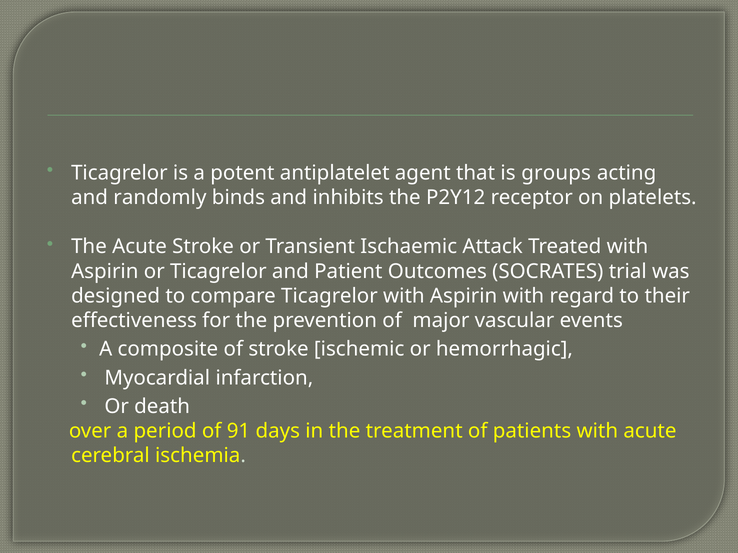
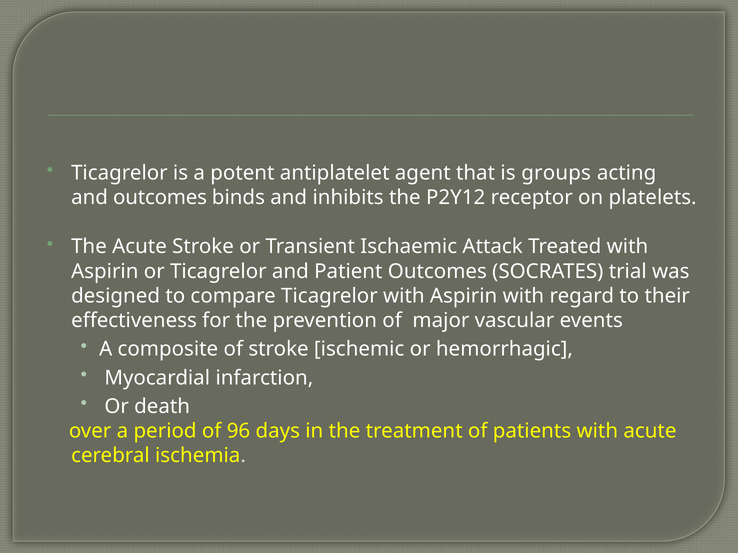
and randomly: randomly -> outcomes (160, 198)
91: 91 -> 96 (239, 431)
